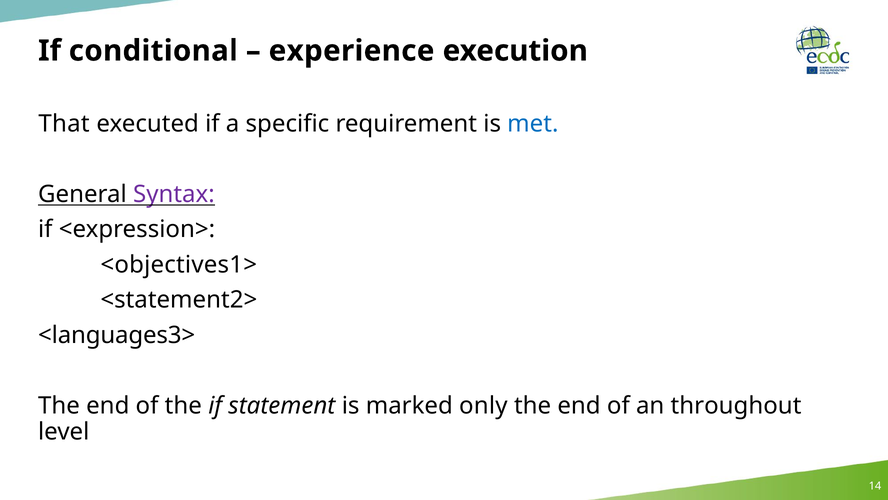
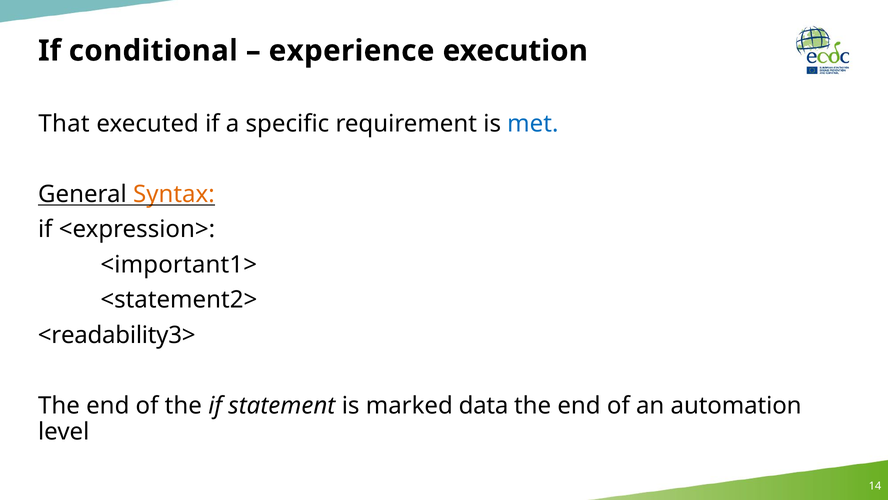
Syntax colour: purple -> orange (174, 194)
<objectives1>: <objectives1> -> <important1> (179, 264)
<languages3>: <languages3> -> <readability3> (117, 335)
only: only -> data (484, 405)
throughout: throughout -> automation (736, 405)
